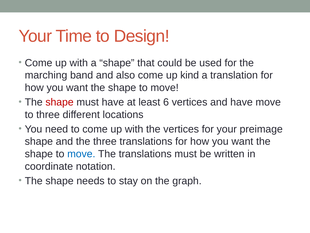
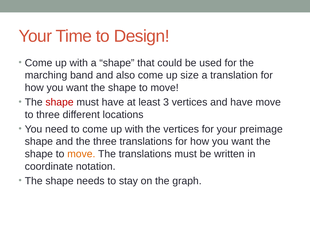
kind: kind -> size (190, 75)
6: 6 -> 3 (166, 102)
move colour: blue -> orange (81, 154)
